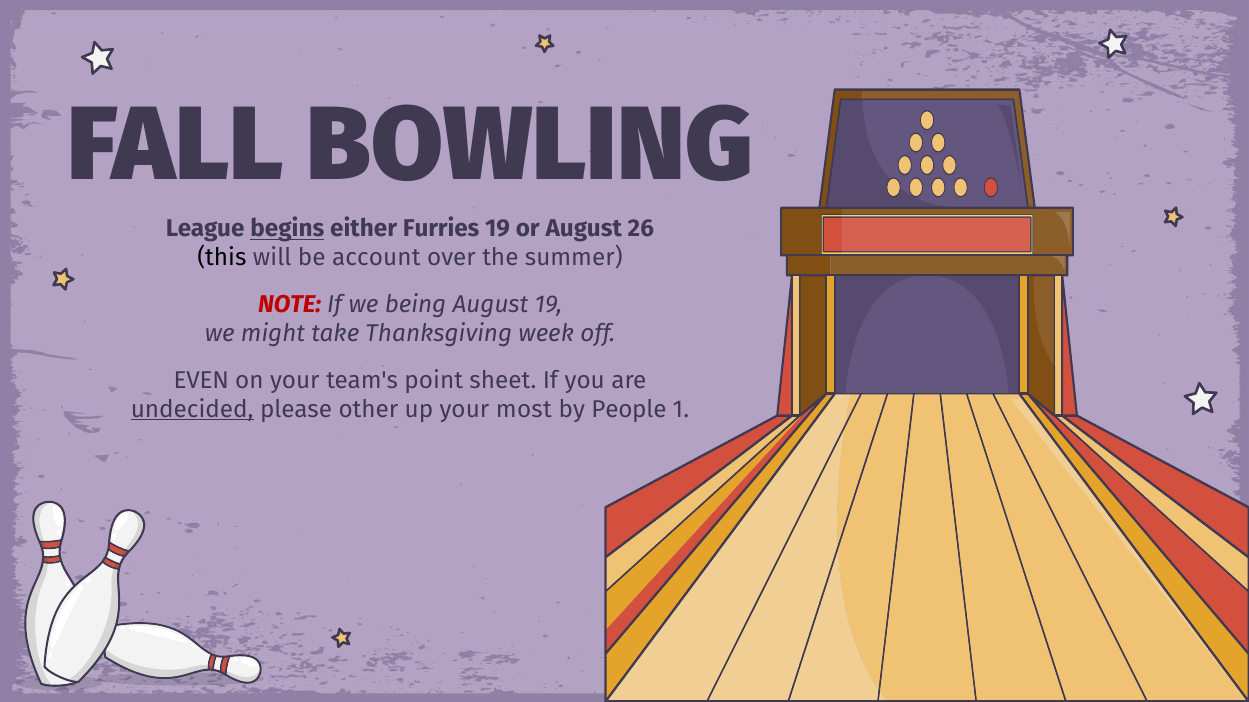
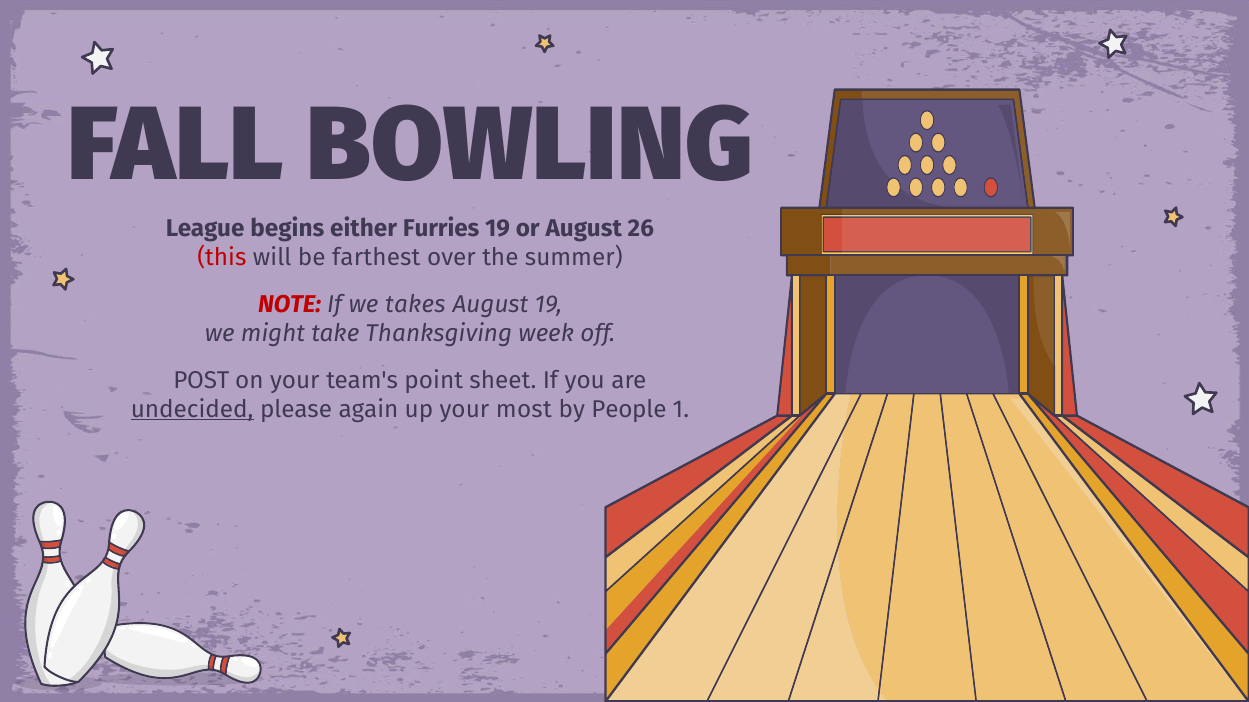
begins underline: present -> none (287, 229)
this colour: black -> red (222, 258)
account: account -> farthest (376, 258)
being: being -> takes (415, 305)
EVEN: EVEN -> POST (201, 380)
other: other -> again (368, 410)
